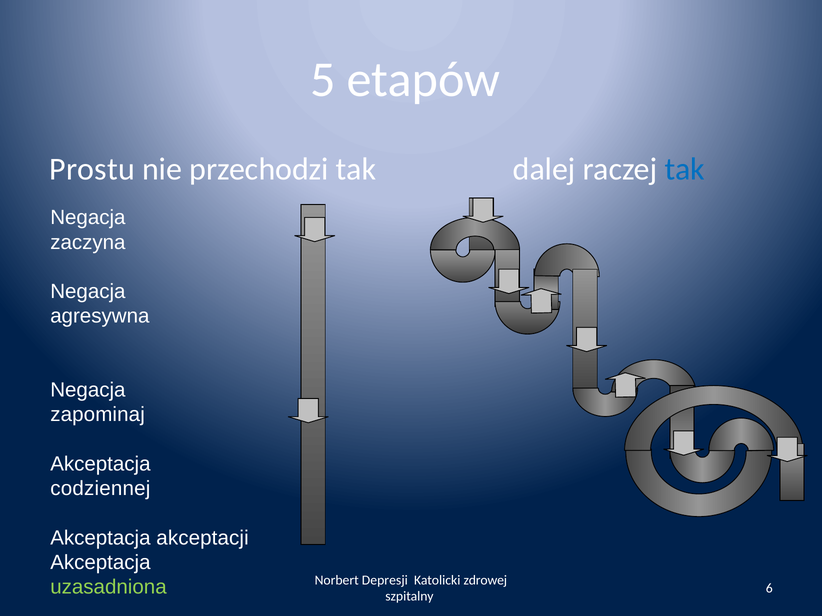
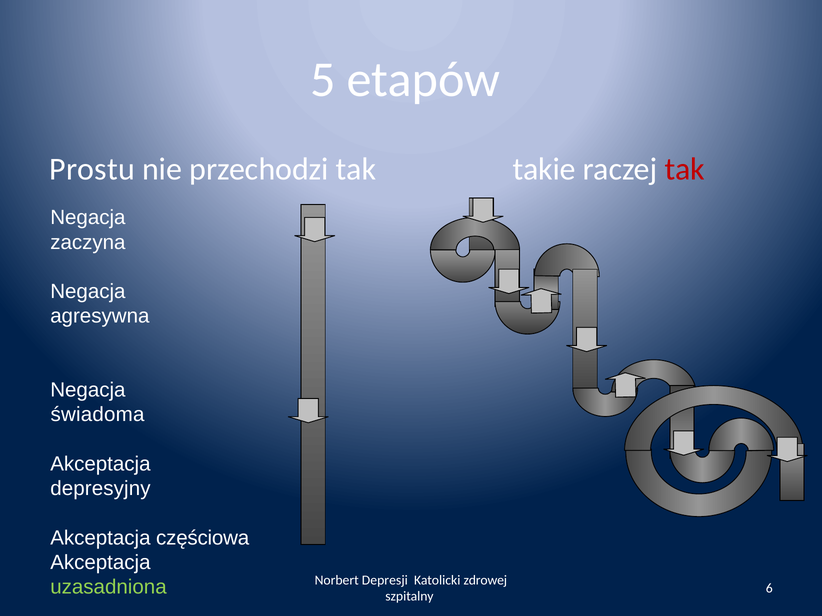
dalej: dalej -> takie (544, 169)
tak colour: blue -> red (685, 169)
zapominaj: zapominaj -> świadoma (97, 415)
codziennej: codziennej -> depresyjny (100, 489)
akceptacji: akceptacji -> częściowa (203, 538)
